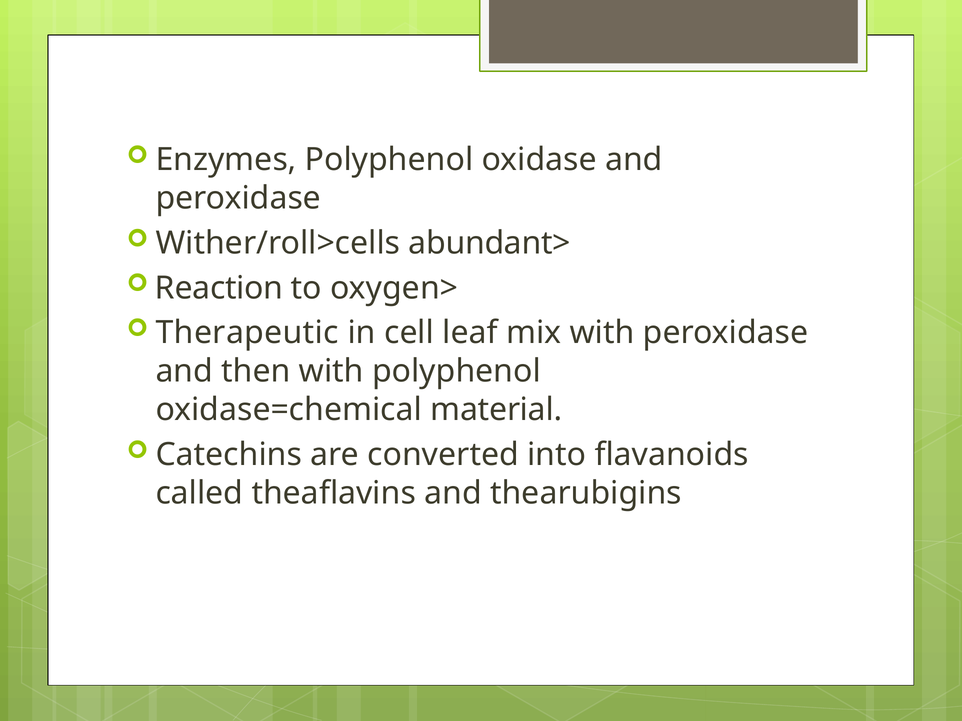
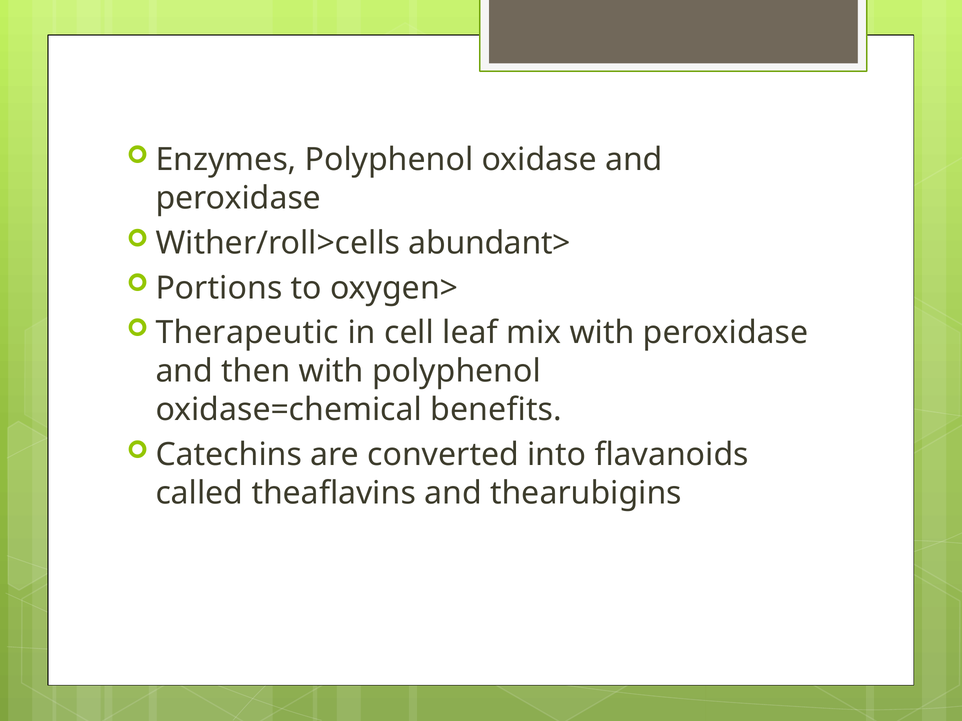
Reaction: Reaction -> Portions (219, 288)
material: material -> benefits (496, 410)
